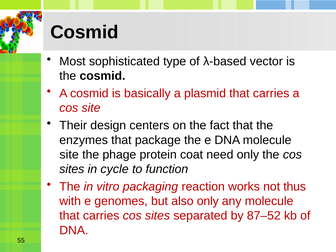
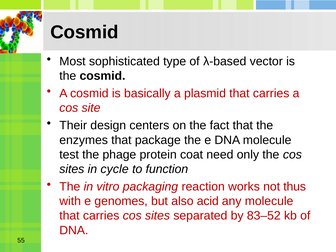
site: site -> test (69, 155)
also only: only -> acid (208, 201)
87–52: 87–52 -> 83–52 (264, 216)
